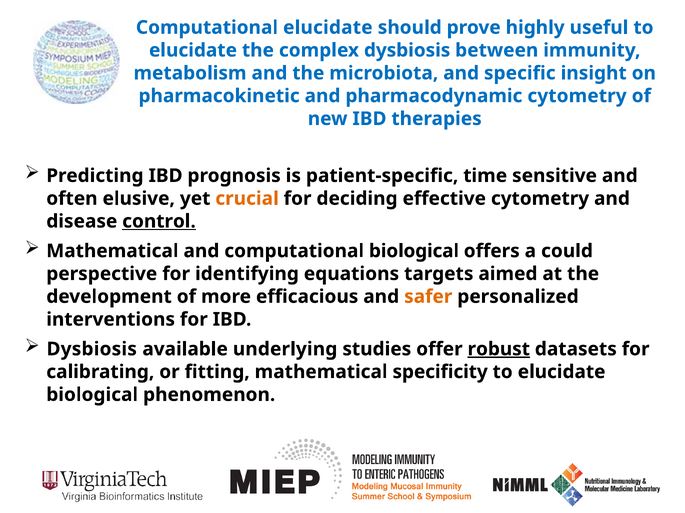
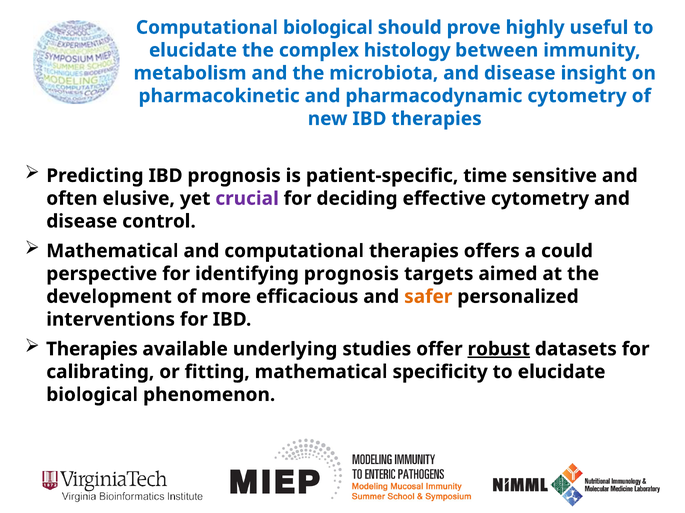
Computational elucidate: elucidate -> biological (328, 28)
complex dysbiosis: dysbiosis -> histology (407, 50)
microbiota and specific: specific -> disease (520, 73)
crucial colour: orange -> purple (247, 199)
control underline: present -> none (159, 222)
computational biological: biological -> therapies (414, 251)
identifying equations: equations -> prognosis (351, 274)
Dysbiosis: Dysbiosis -> Therapies (92, 350)
